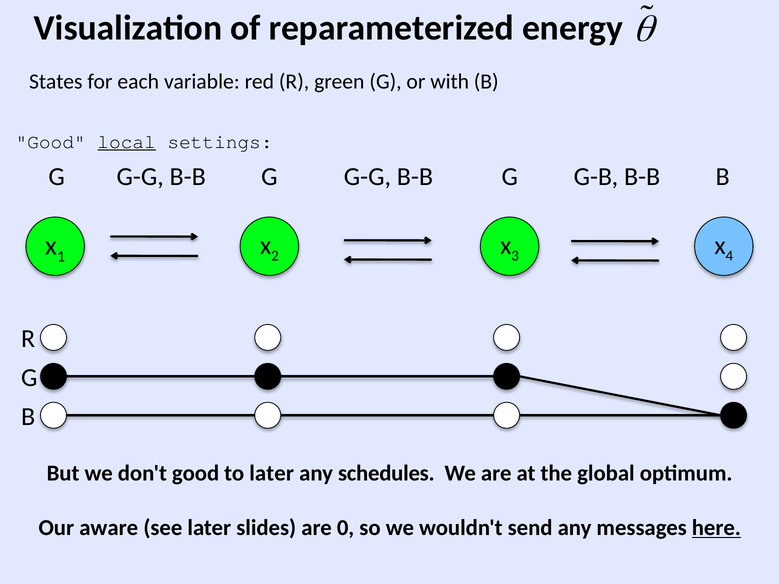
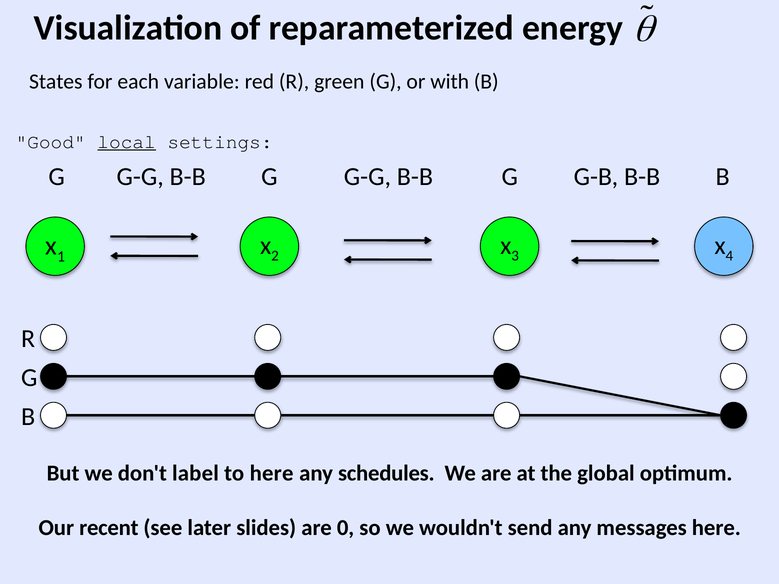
don't good: good -> label (195, 473)
to later: later -> here (272, 473)
aware: aware -> recent (109, 528)
here underline: present -> none (716, 528)
